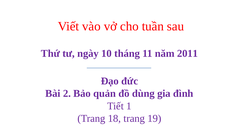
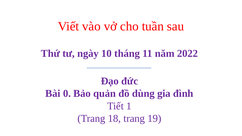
2011: 2011 -> 2022 (188, 53)
2: 2 -> 0 (67, 94)
